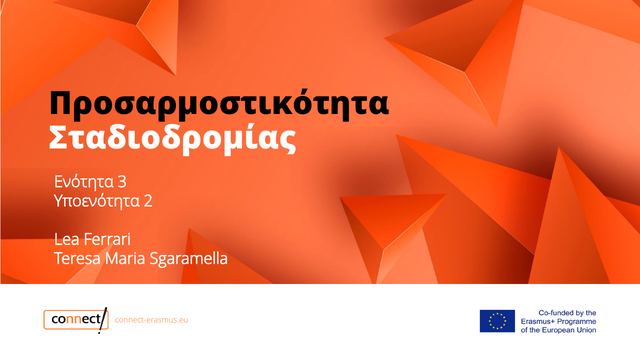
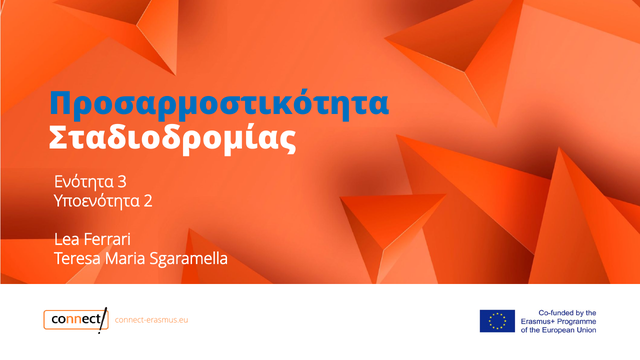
Προσαρμοστικότητα colour: black -> blue (219, 104)
